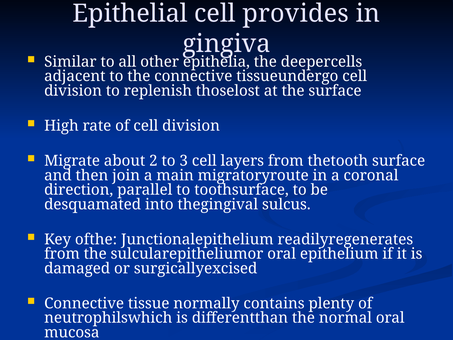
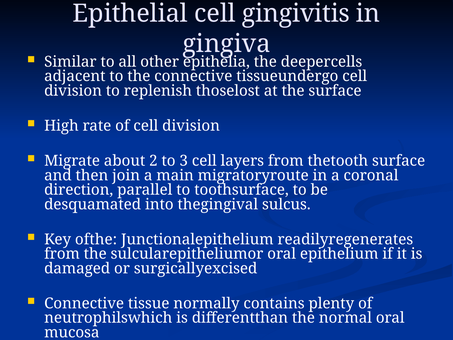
provides: provides -> gingivitis (296, 13)
